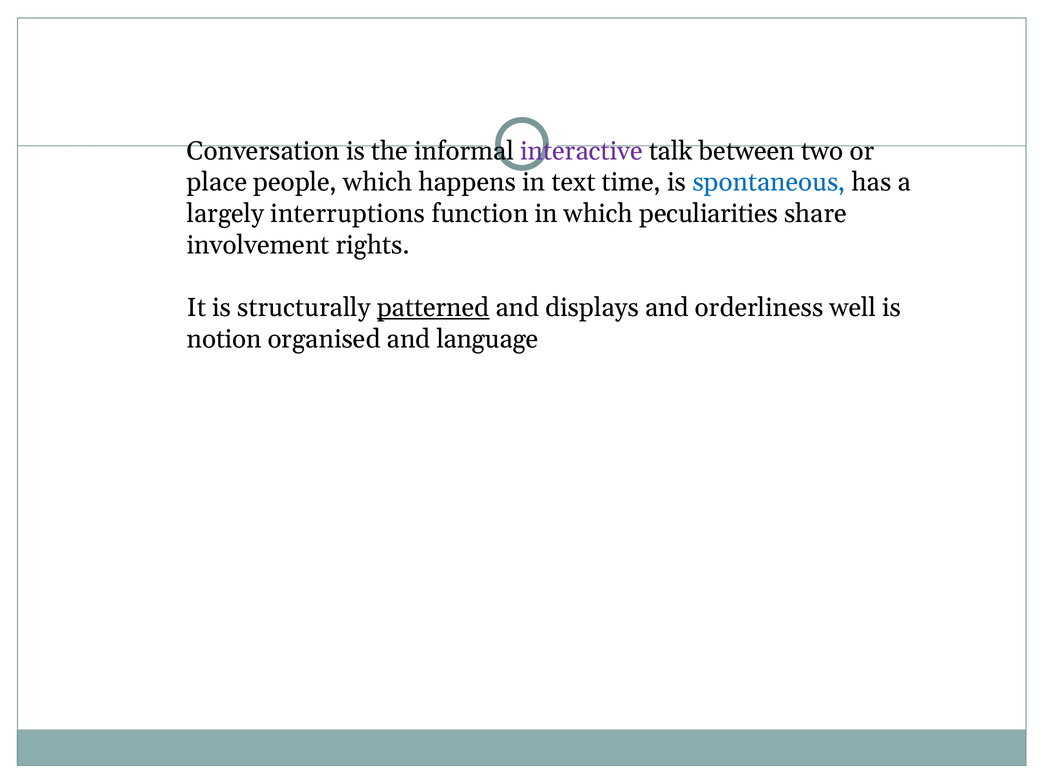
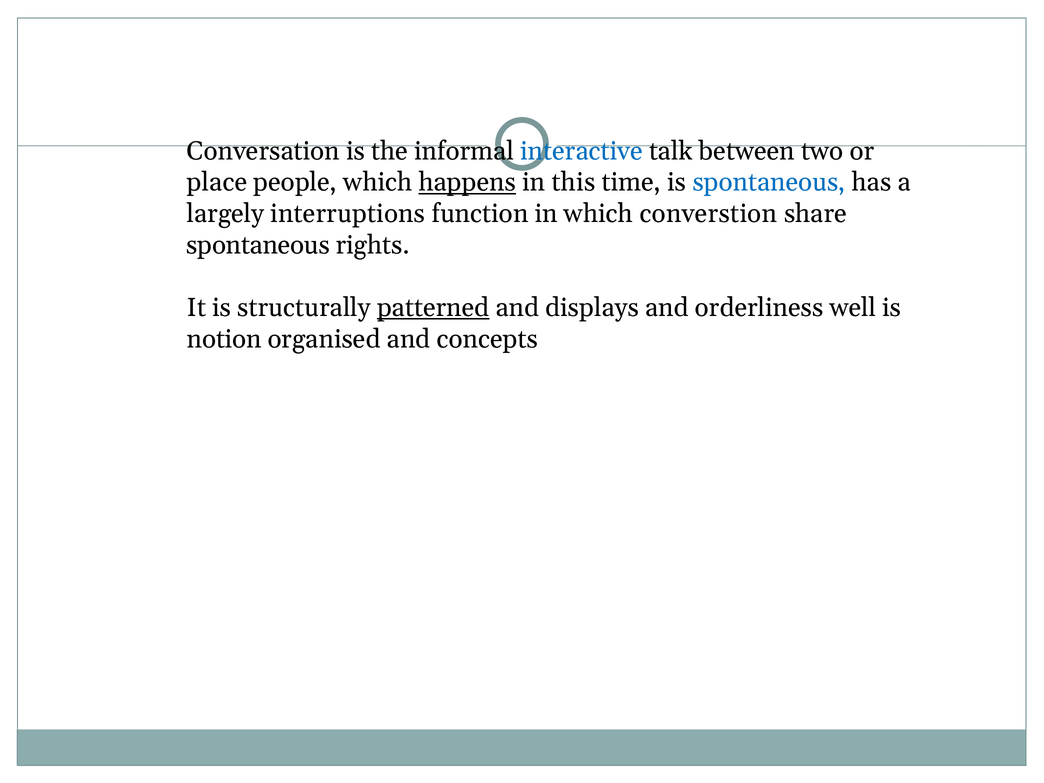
interactive colour: purple -> blue (582, 151)
happens underline: none -> present (467, 182)
text: text -> this (573, 182)
peculiarities: peculiarities -> converstion (708, 214)
involvement: involvement -> spontaneous (258, 245)
language: language -> concepts (487, 339)
